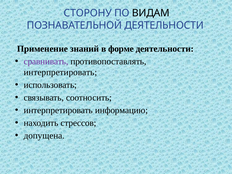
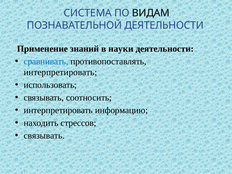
СТОРОНУ: СТОРОНУ -> СИСТЕМА (88, 13)
форме: форме -> науки (121, 49)
сравнивать colour: purple -> blue (46, 61)
допущена: допущена -> связывать (44, 136)
